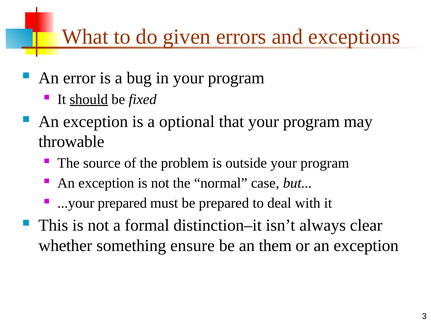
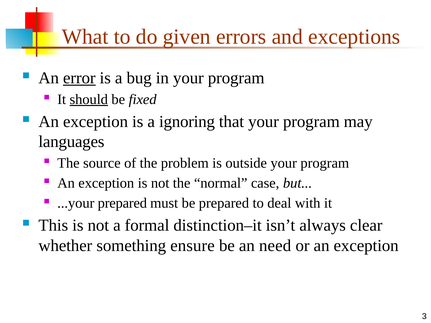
error underline: none -> present (79, 78)
optional: optional -> ignoring (187, 122)
throwable: throwable -> languages (71, 142)
them: them -> need (275, 246)
